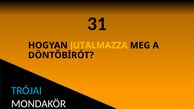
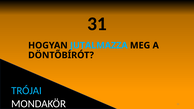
JUTALMAZZA colour: yellow -> light blue (99, 45)
